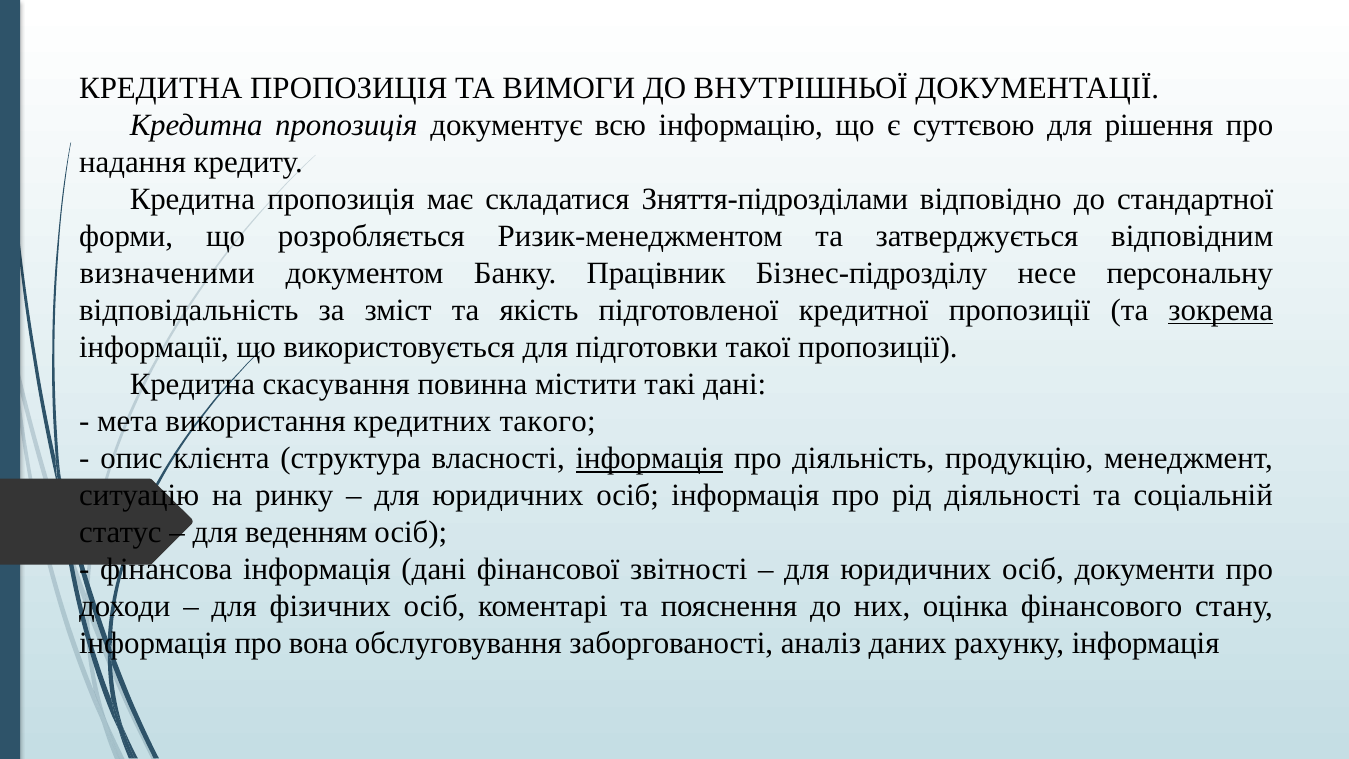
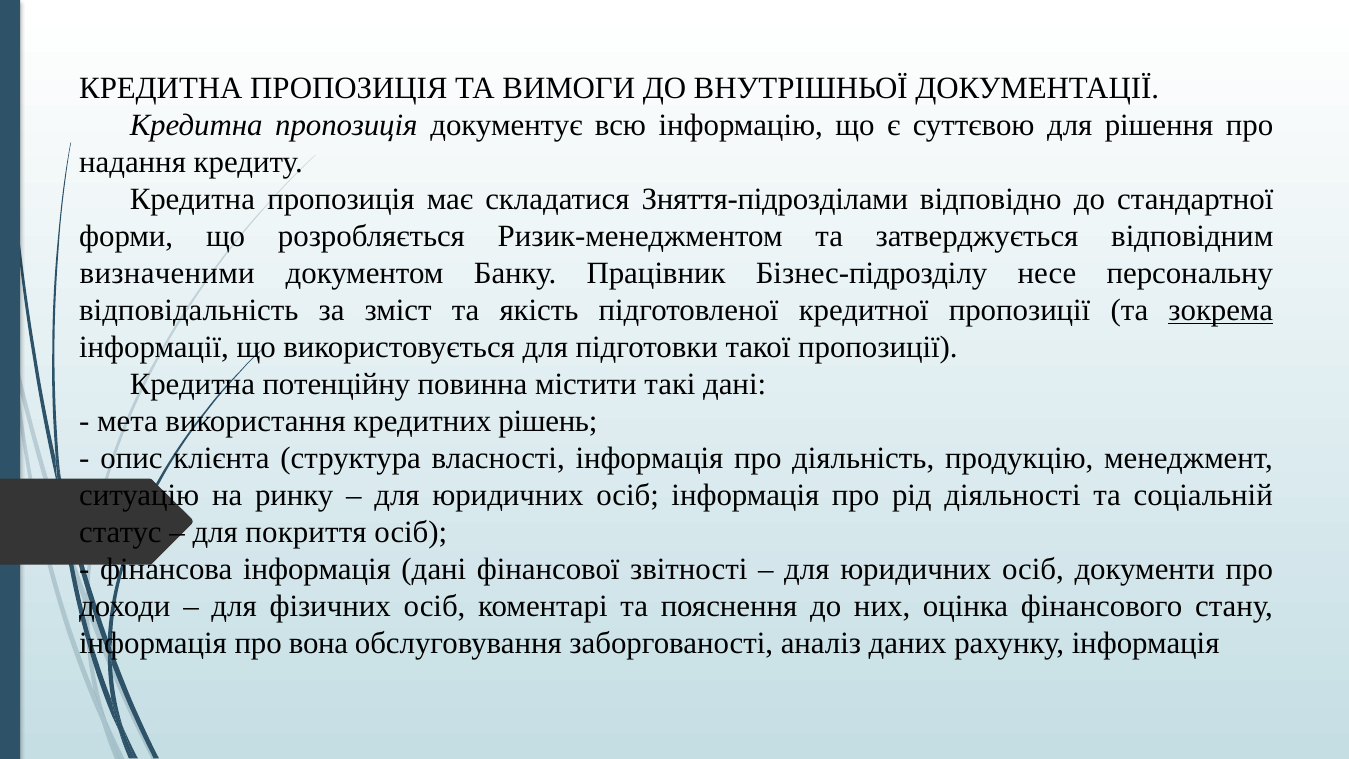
скасування: скасування -> потенційну (336, 384)
такого: такого -> рішень (548, 421)
інформація underline: present -> none (649, 458)
веденням: веденням -> покриття (306, 532)
